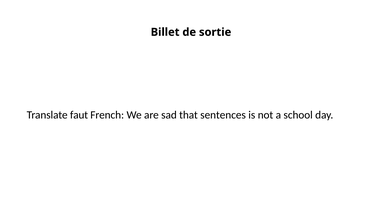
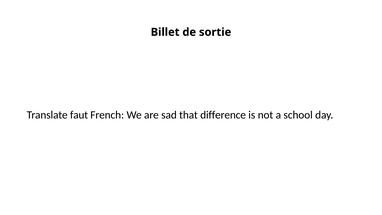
sentences: sentences -> difference (223, 115)
